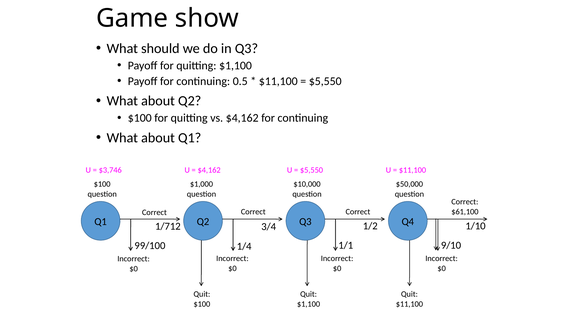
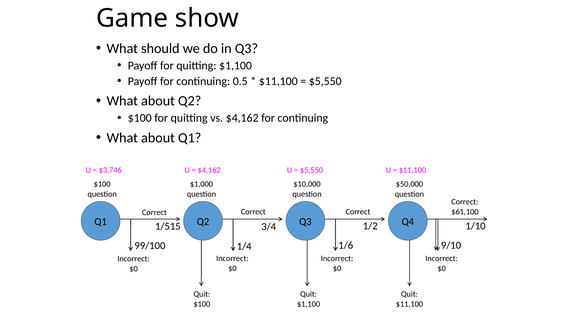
1/712: 1/712 -> 1/515 (168, 226)
1/1: 1/1 -> 1/6 (346, 245)
